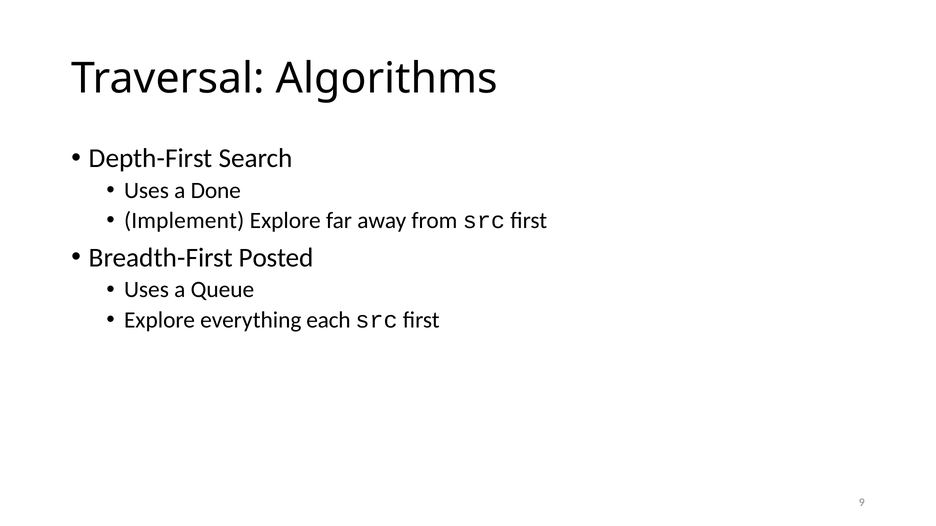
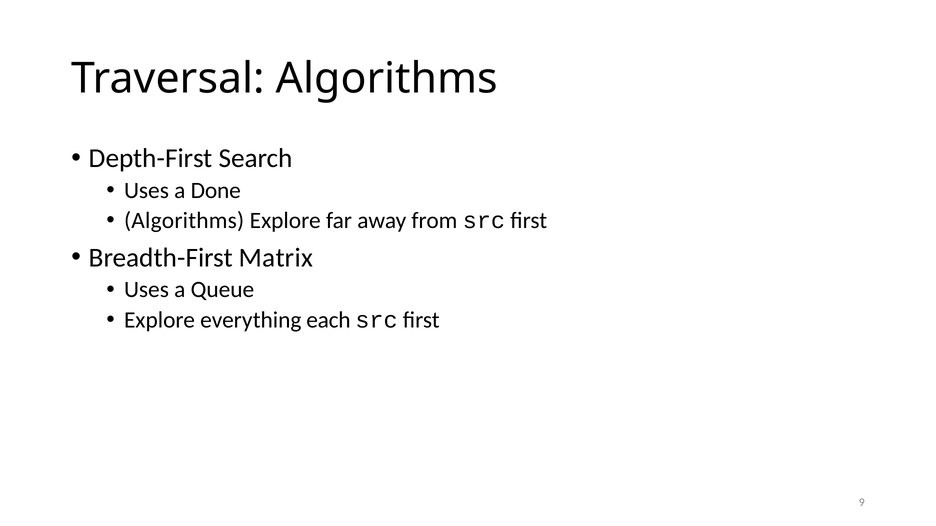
Implement: Implement -> Algorithms (184, 221)
Posted: Posted -> Matrix (276, 258)
